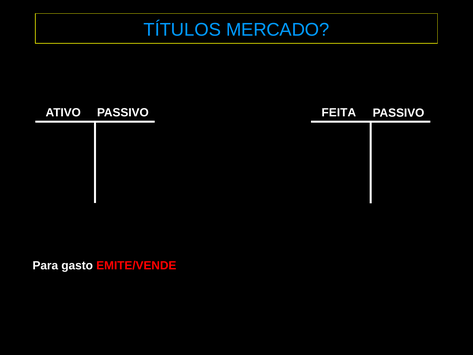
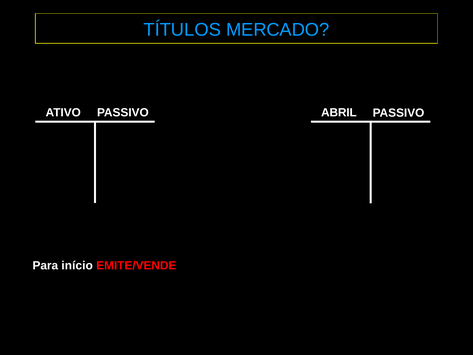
FEITA: FEITA -> ABRIL (339, 113)
gasto: gasto -> início (77, 265)
